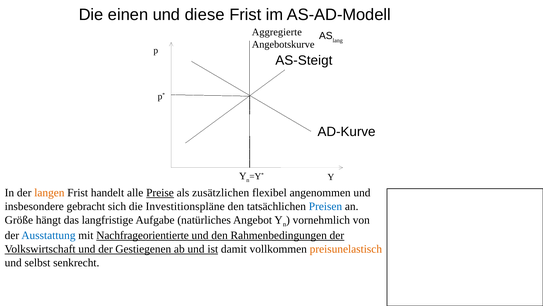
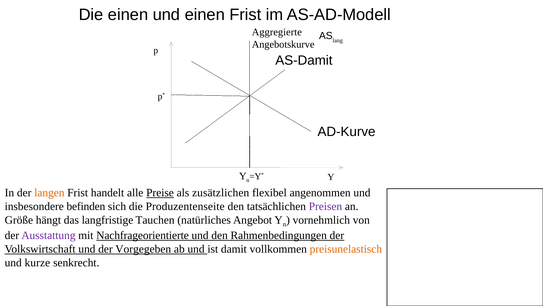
und diese: diese -> einen (205, 15)
AS-Steigt: AS-Steigt -> AS-Damit (304, 60)
gebracht: gebracht -> befinden (86, 206)
Investitionspläne: Investitionspläne -> Produzentenseite (185, 206)
Preisen colour: blue -> purple (325, 206)
Aufgabe: Aufgabe -> Tauchen (155, 220)
Ausstattung colour: blue -> purple (48, 235)
Gestiegenen: Gestiegenen -> Vorgegeben (143, 249)
ist underline: present -> none (213, 249)
selbst: selbst -> kurze (37, 262)
